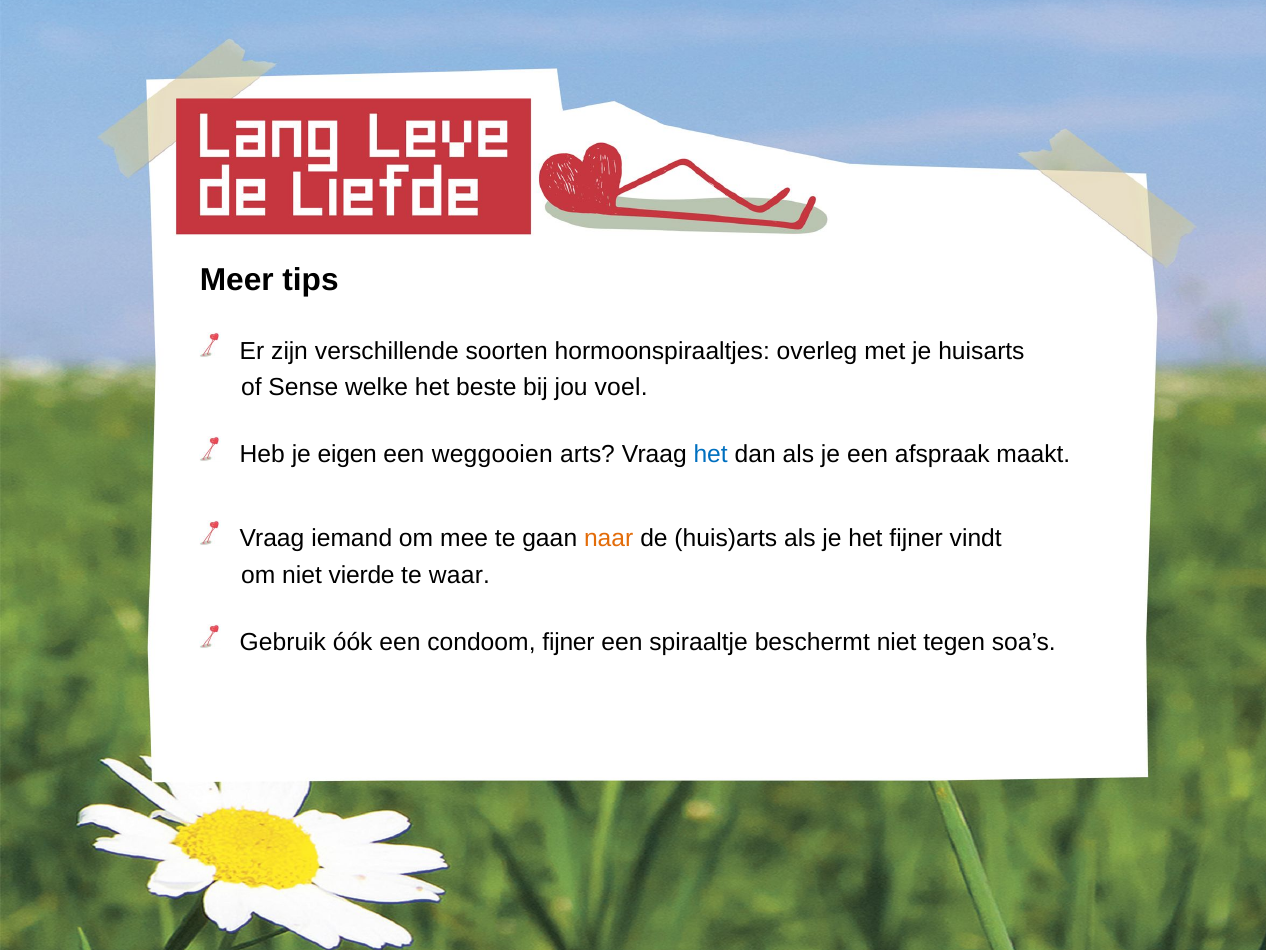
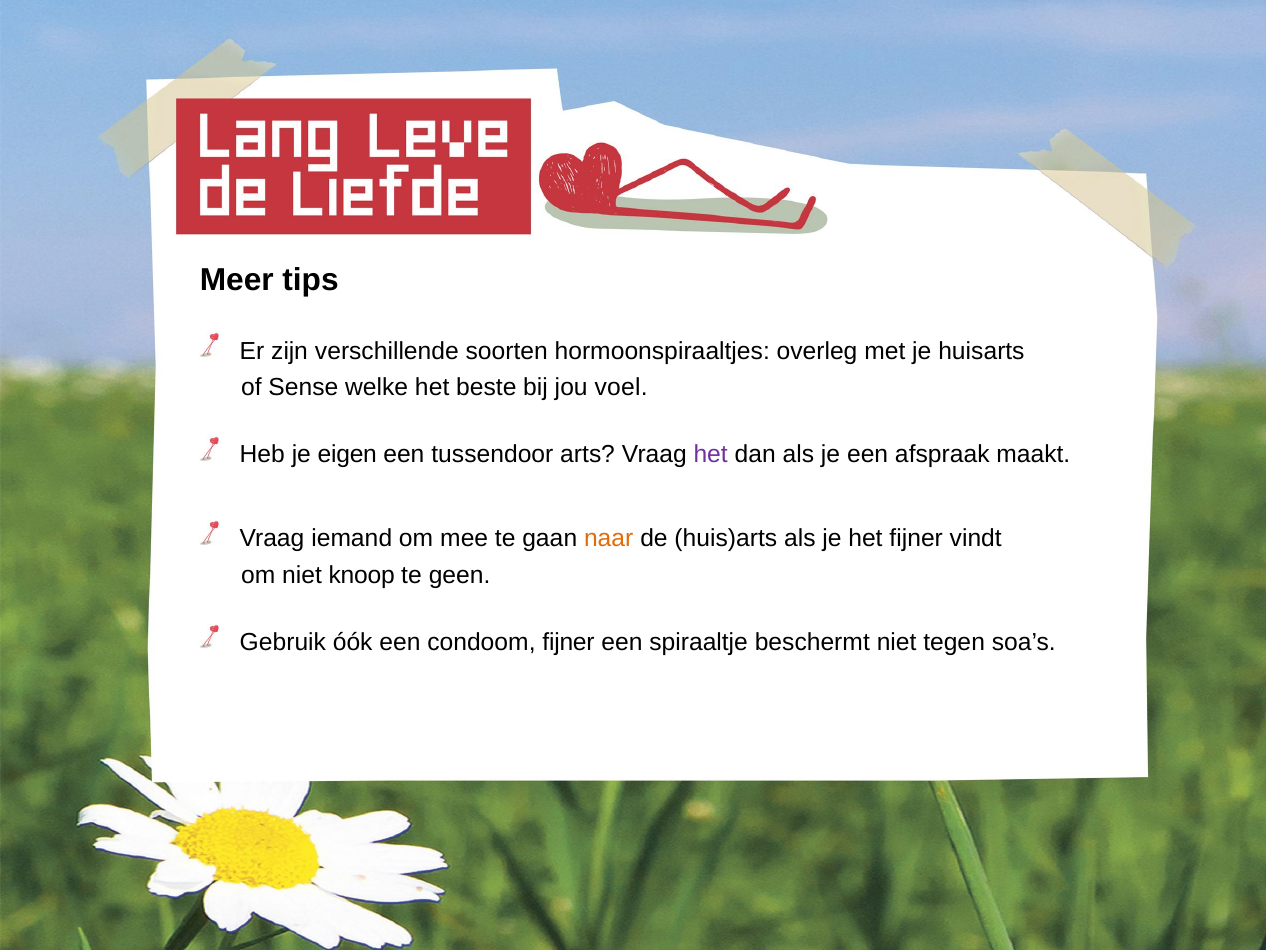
weggooien: weggooien -> tussendoor (492, 455)
het colour: blue -> purple (711, 455)
vierde: vierde -> knoop (362, 575)
waar: waar -> geen (460, 575)
